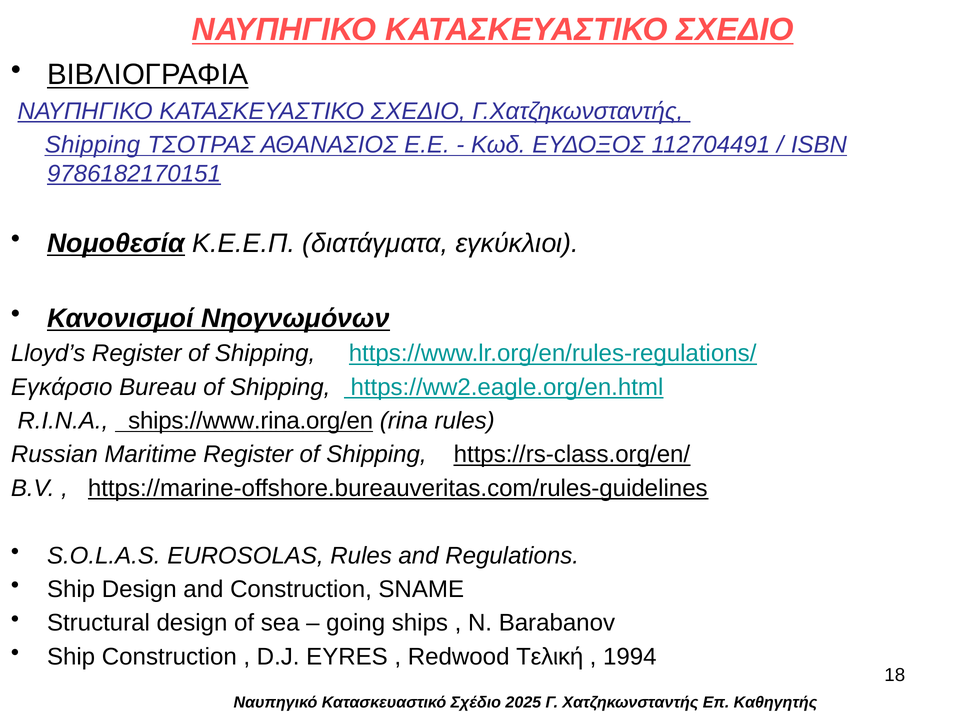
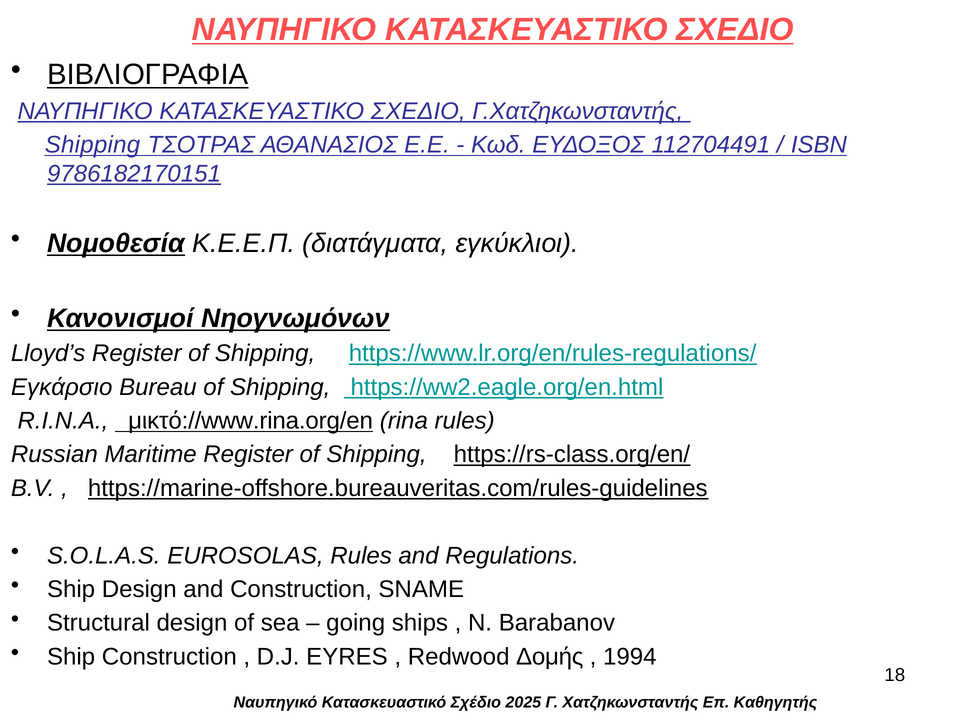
ships://www.rina.org/en: ships://www.rina.org/en -> μικτό://www.rina.org/en (251, 421)
Τελική: Τελική -> Δομής (550, 657)
